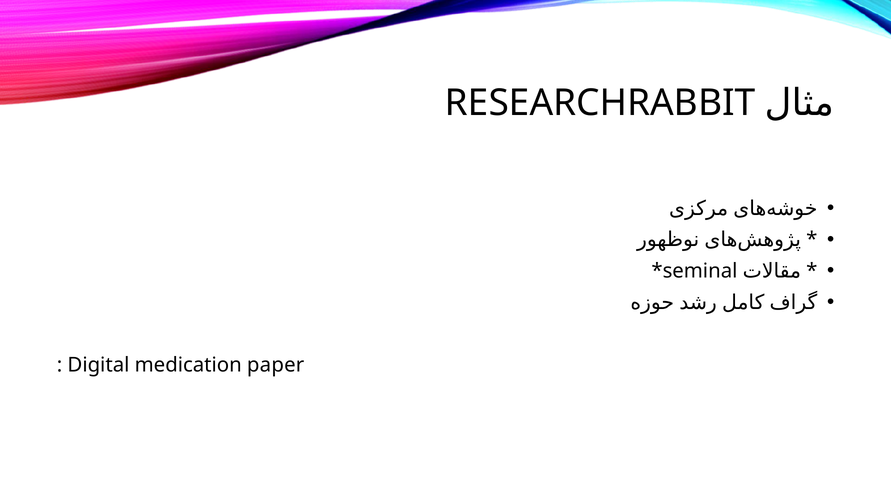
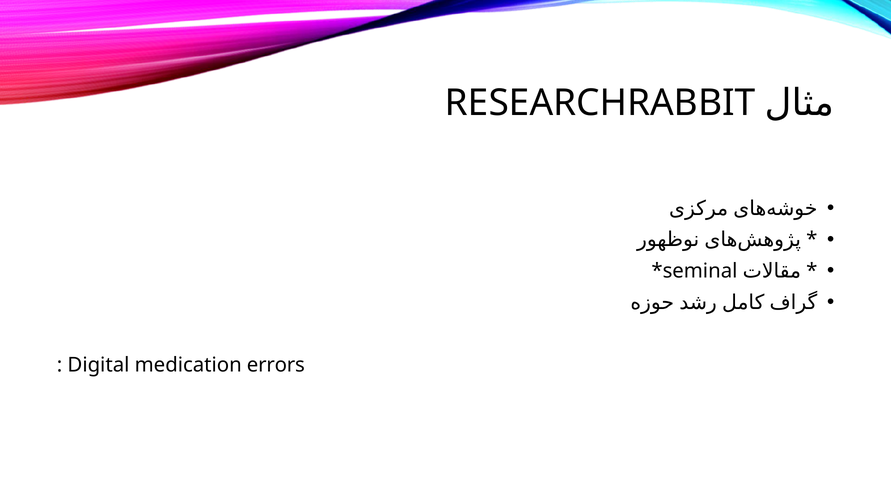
paper: paper -> errors (276, 365)
